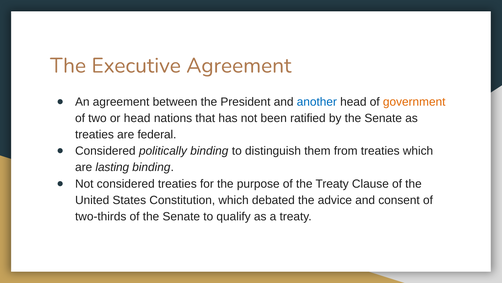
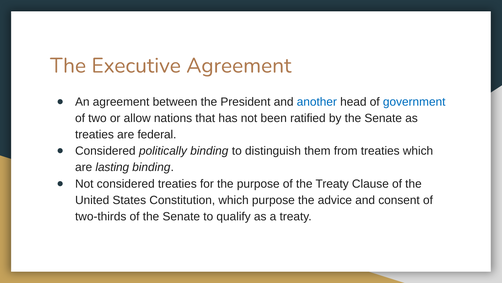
government colour: orange -> blue (414, 102)
or head: head -> allow (137, 118)
which debated: debated -> purpose (273, 200)
